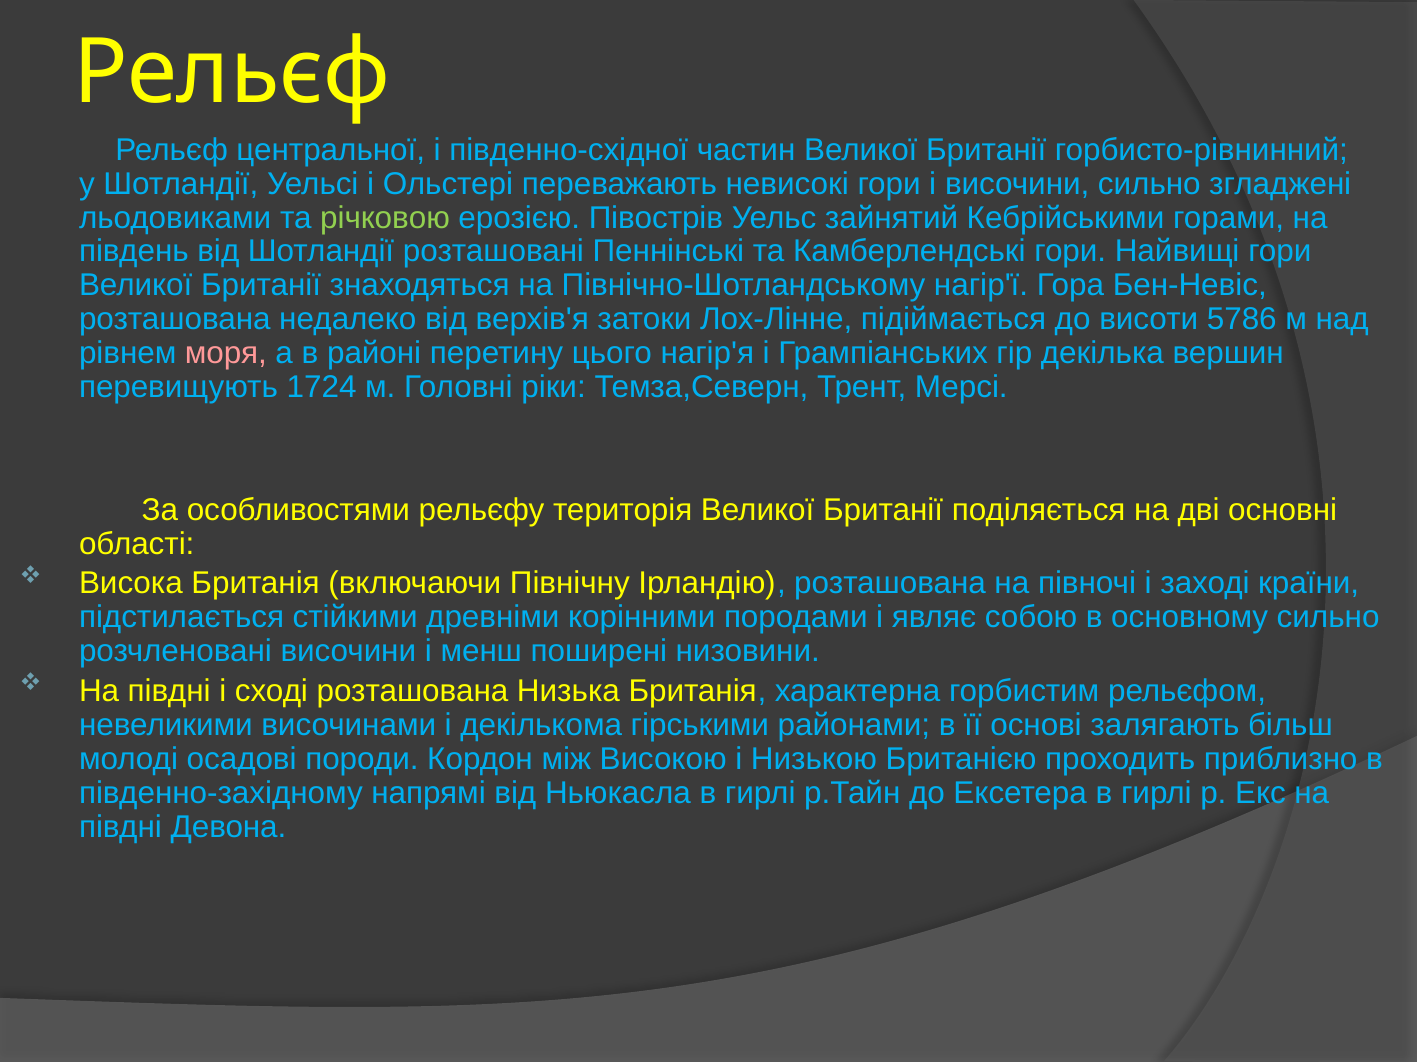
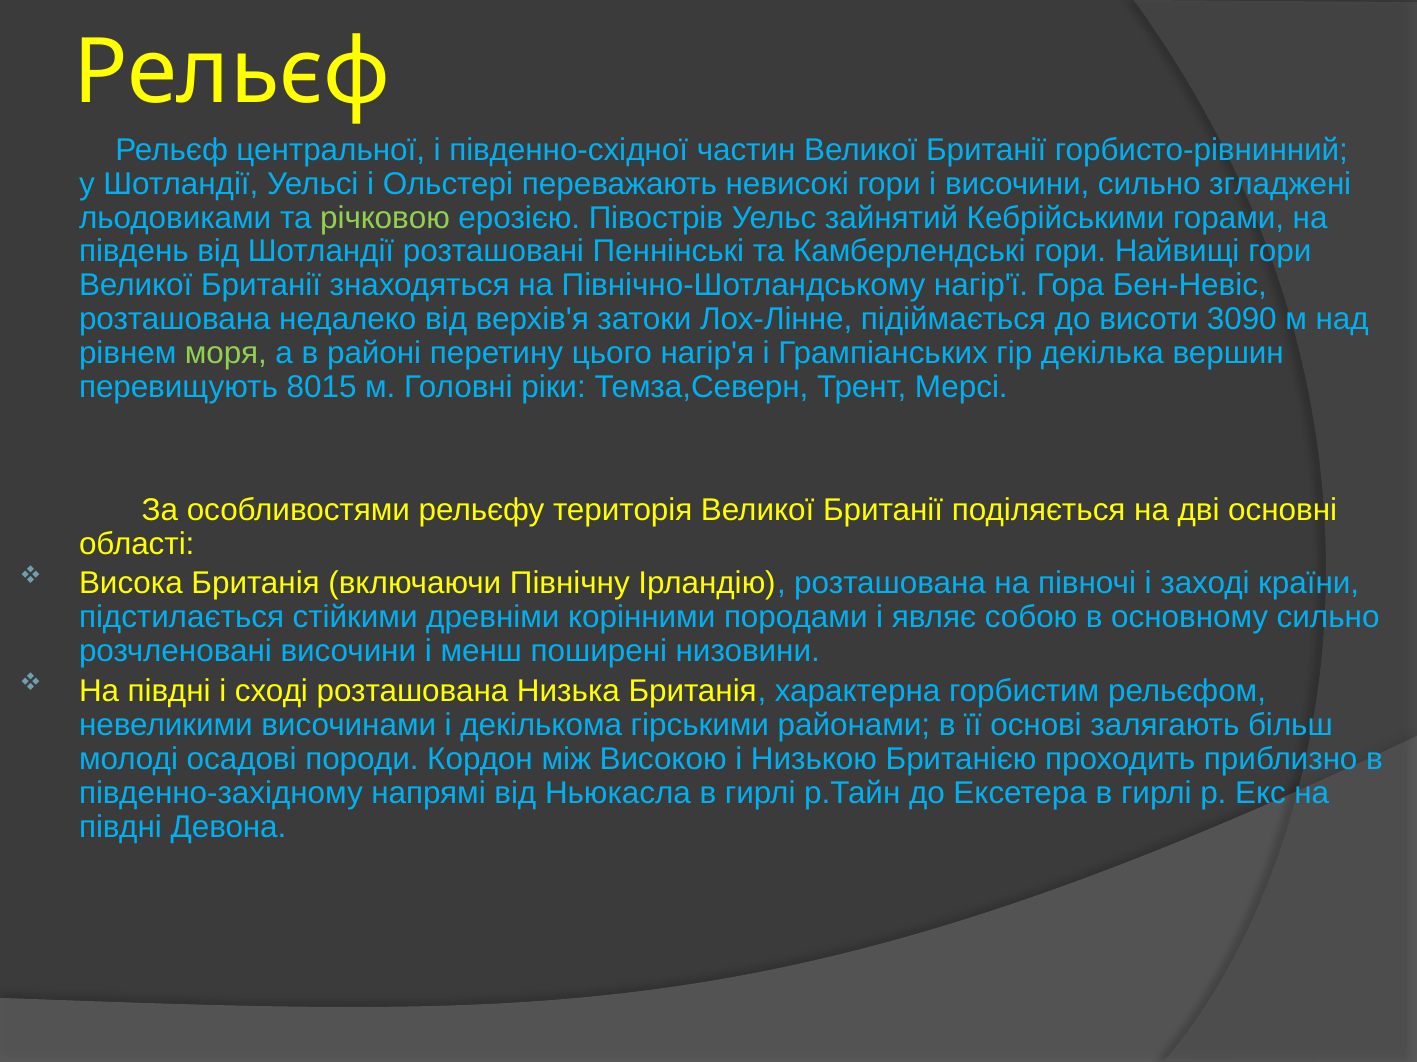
5786: 5786 -> 3090 (1242, 320)
моря colour: pink -> light green (226, 354)
1724: 1724 -> 8015 (322, 388)
